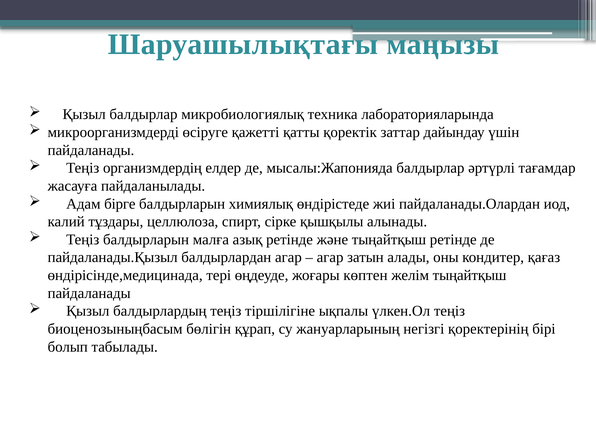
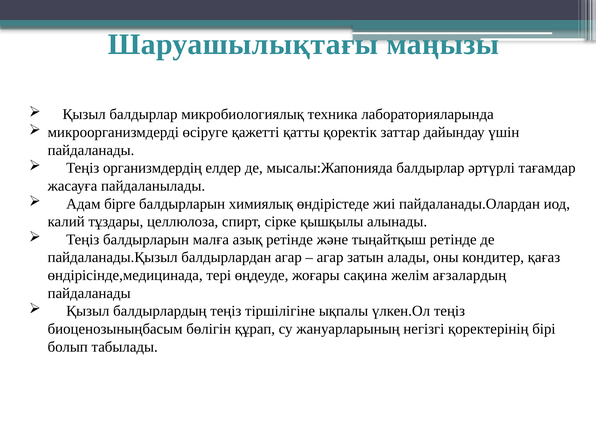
көптен: көптен -> сақина (365, 275)
желім тыңайтқыш: тыңайтқыш -> ағзалардың (469, 275)
